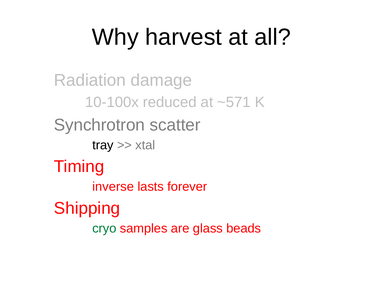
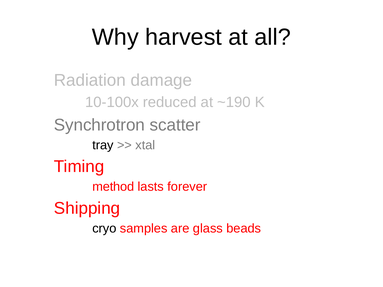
~571: ~571 -> ~190 (234, 102)
inverse: inverse -> method (113, 187)
cryo colour: green -> black (104, 229)
